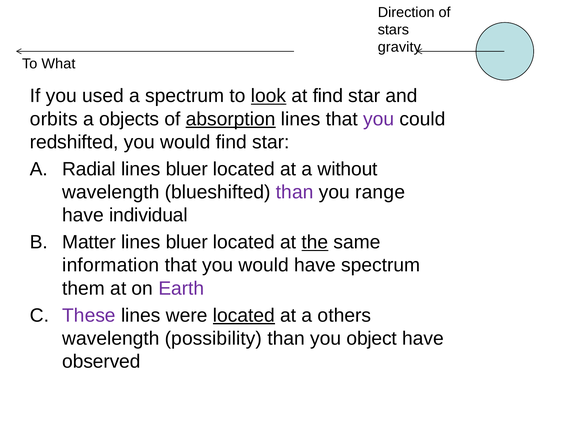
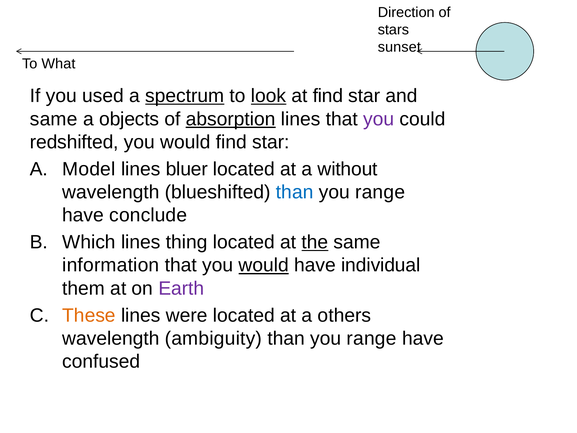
gravity: gravity -> sunset (399, 47)
spectrum underline: none -> present (185, 96)
orbits: orbits -> same (54, 119)
Radial: Radial -> Model (89, 169)
than colour: purple -> blue (295, 192)
individual: individual -> conclude (148, 215)
Matter: Matter -> Which (89, 242)
bluer: bluer -> thing (187, 242)
would underline: none -> present (264, 265)
have spectrum: spectrum -> individual (381, 265)
These colour: purple -> orange (89, 315)
located underline: present -> none (244, 315)
possibility: possibility -> ambiguity (213, 338)
object: object -> range (372, 338)
observed: observed -> confused (101, 361)
